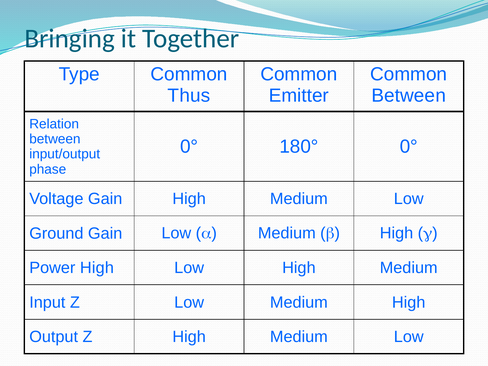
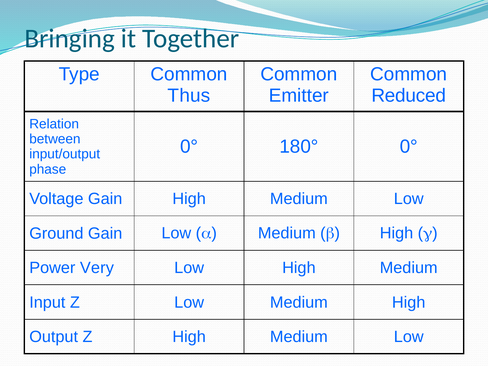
Between: Between -> Reduced (409, 95)
Power High: High -> Very (97, 268)
